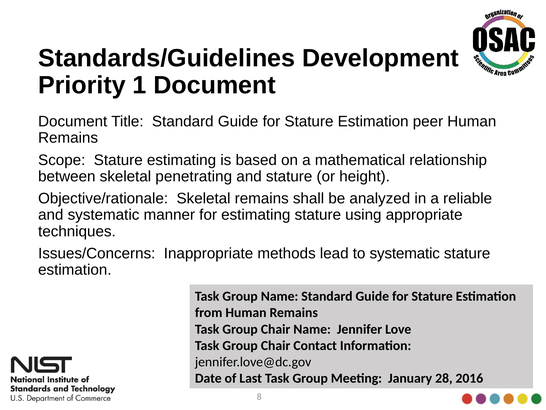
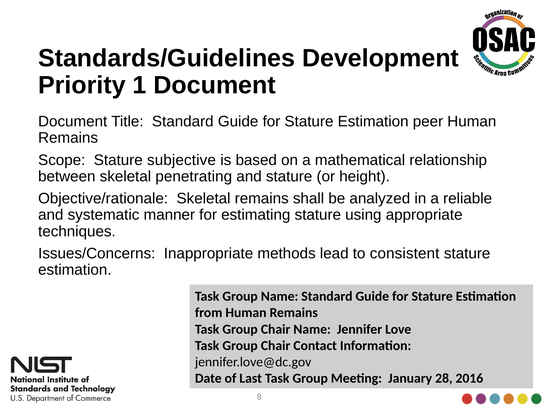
Stature estimating: estimating -> subjective (181, 160)
to systematic: systematic -> consistent (405, 253)
